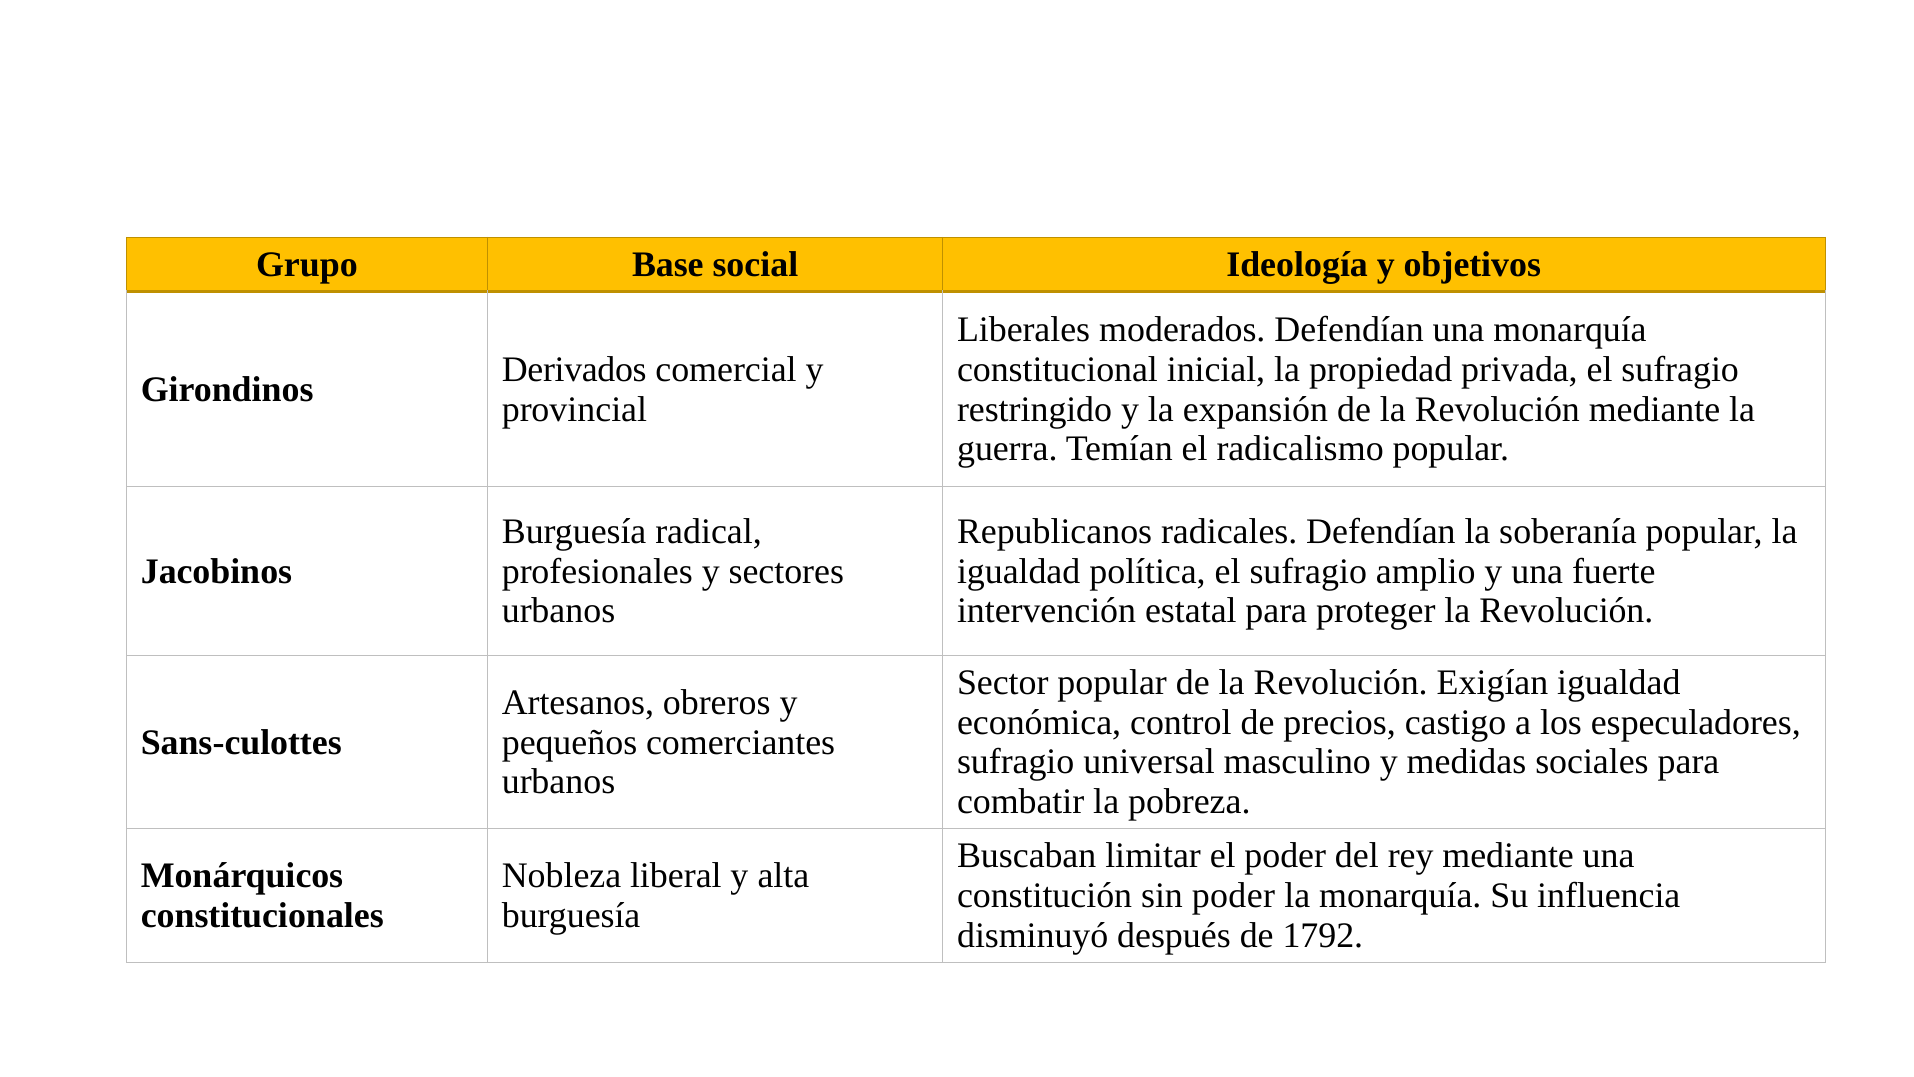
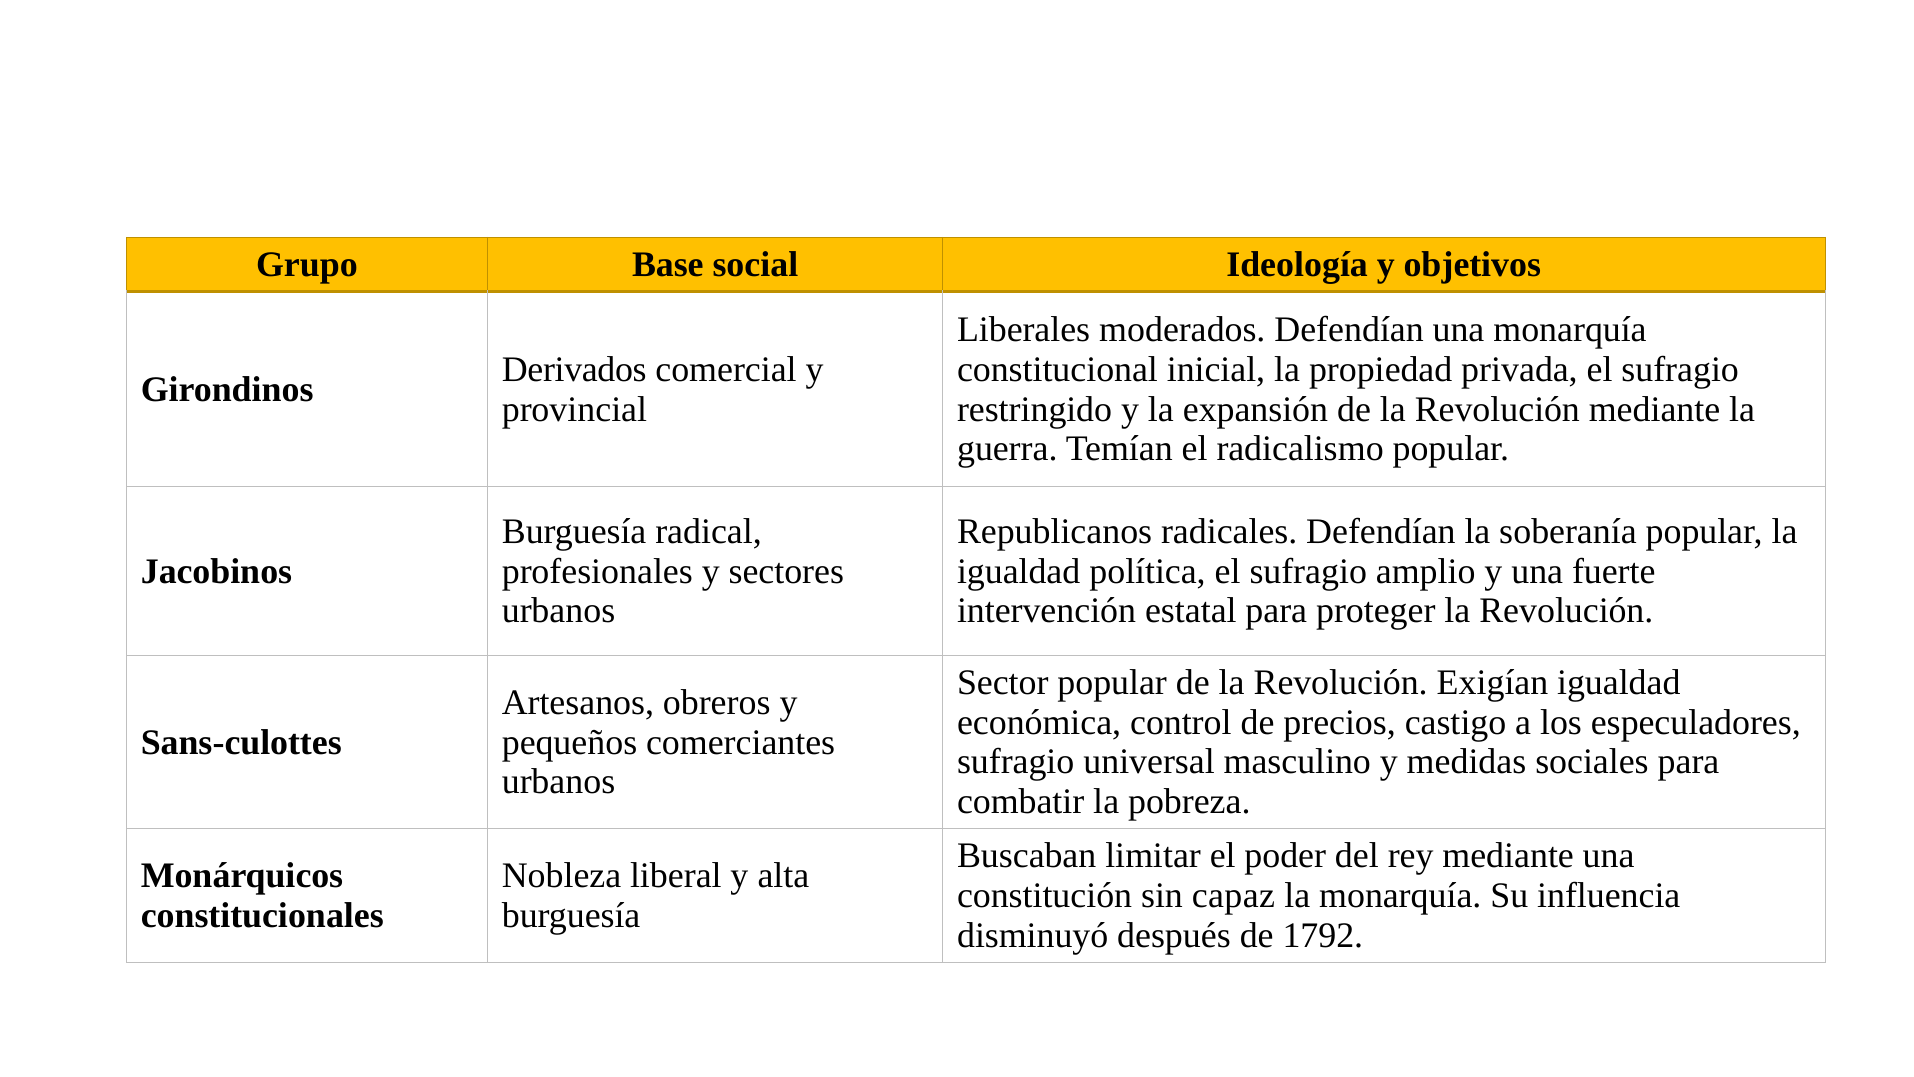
sin poder: poder -> capaz (1233, 895)
